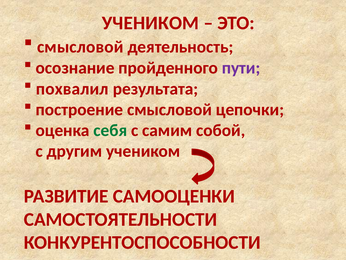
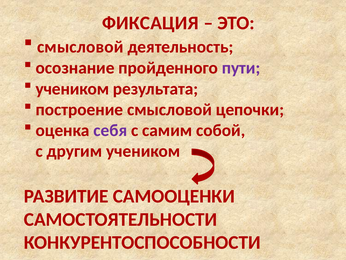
УЧЕНИКОМ: УЧЕНИКОМ -> ФИКСАЦИЯ (150, 23)
похвалил: похвалил -> учеником (72, 89)
себя colour: green -> purple (110, 130)
